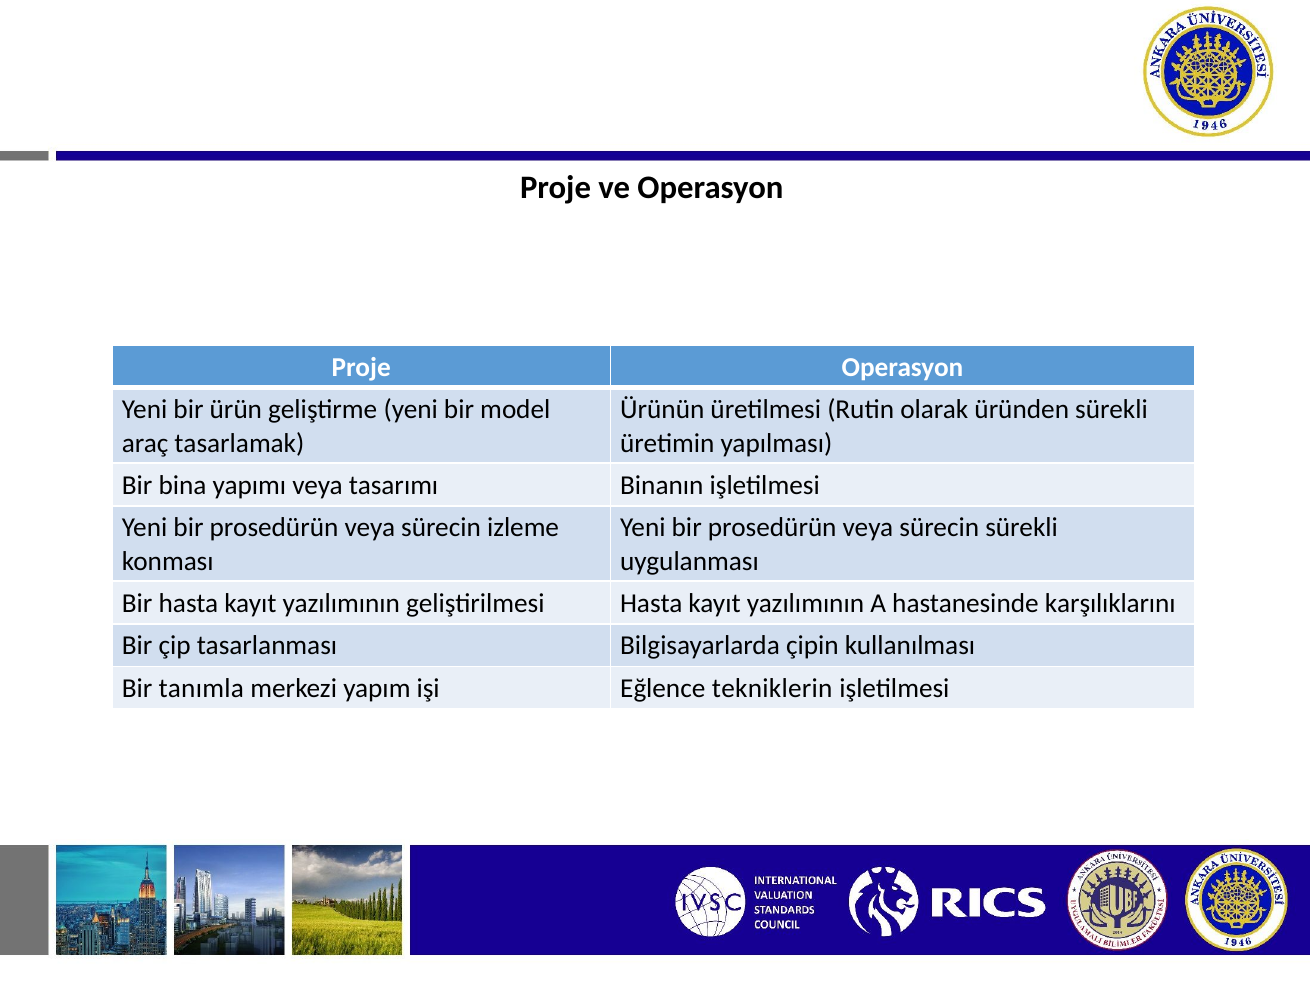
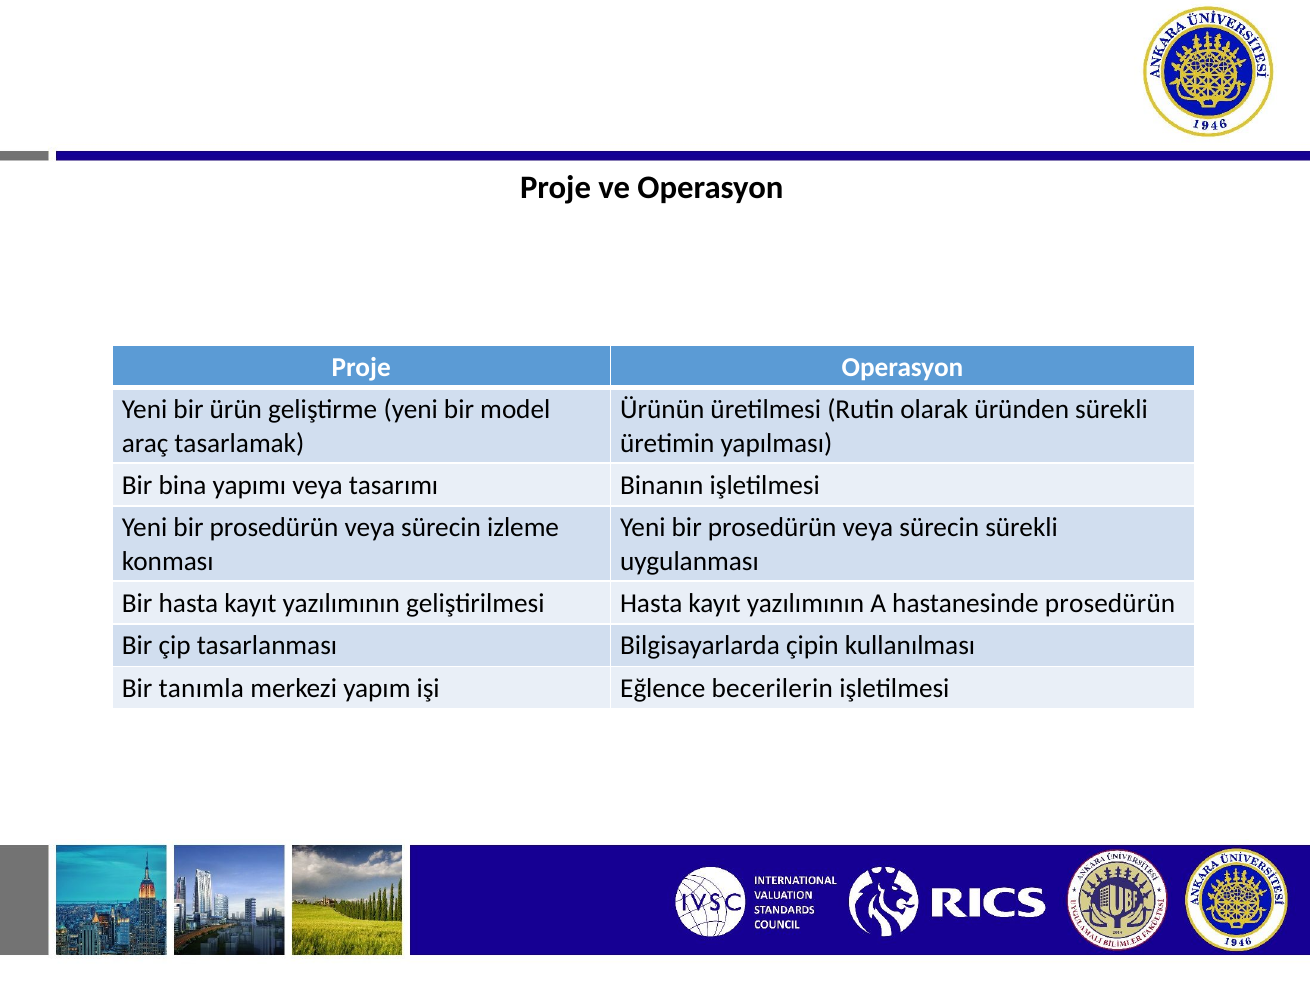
hastanesinde karşılıklarını: karşılıklarını -> prosedürün (1110, 603)
tekniklerin: tekniklerin -> becerilerin (772, 688)
